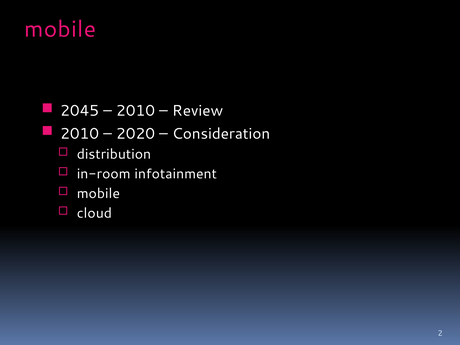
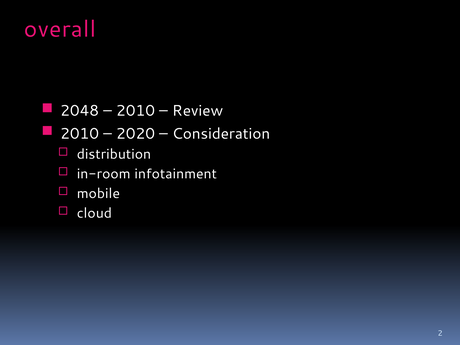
mobile: mobile -> overall (60, 29)
2045: 2045 -> 2048 (80, 111)
